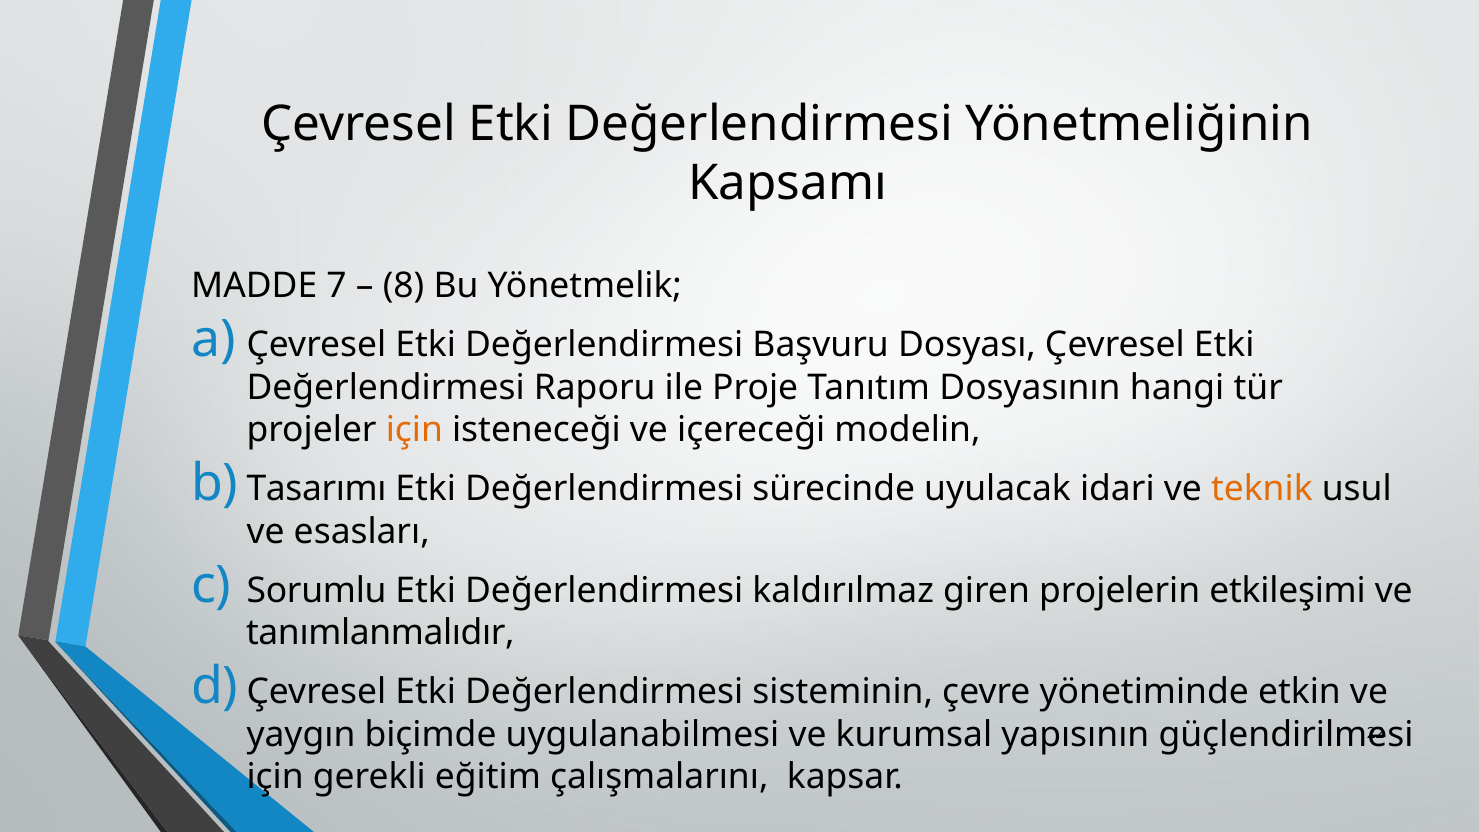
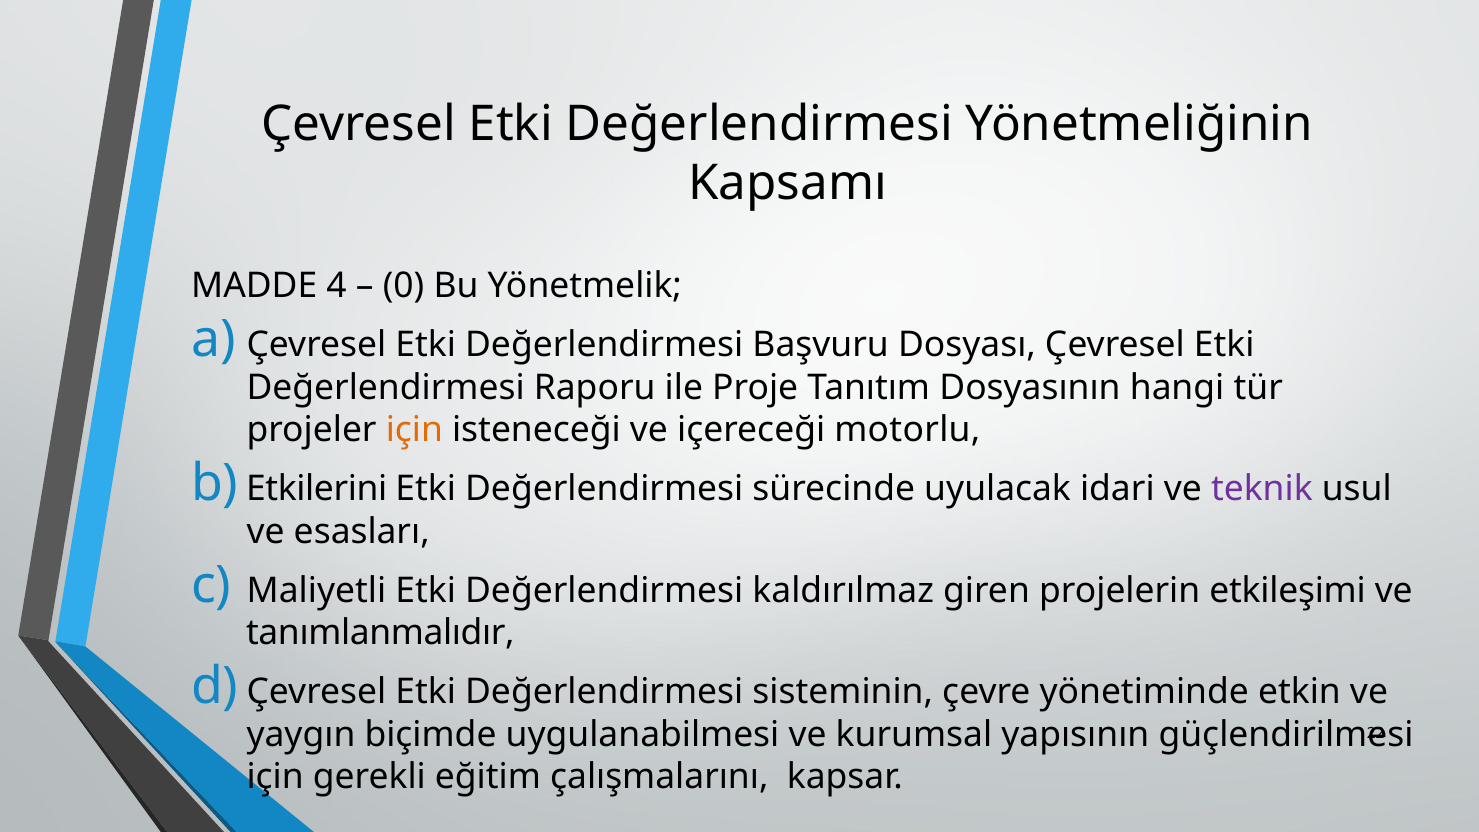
7: 7 -> 4 (337, 286)
8: 8 -> 0 (404, 286)
modelin: modelin -> motorlu (907, 430)
Tasarımı: Tasarımı -> Etkilerini (317, 489)
teknik colour: orange -> purple (1262, 489)
Sorumlu: Sorumlu -> Maliyetli (316, 591)
